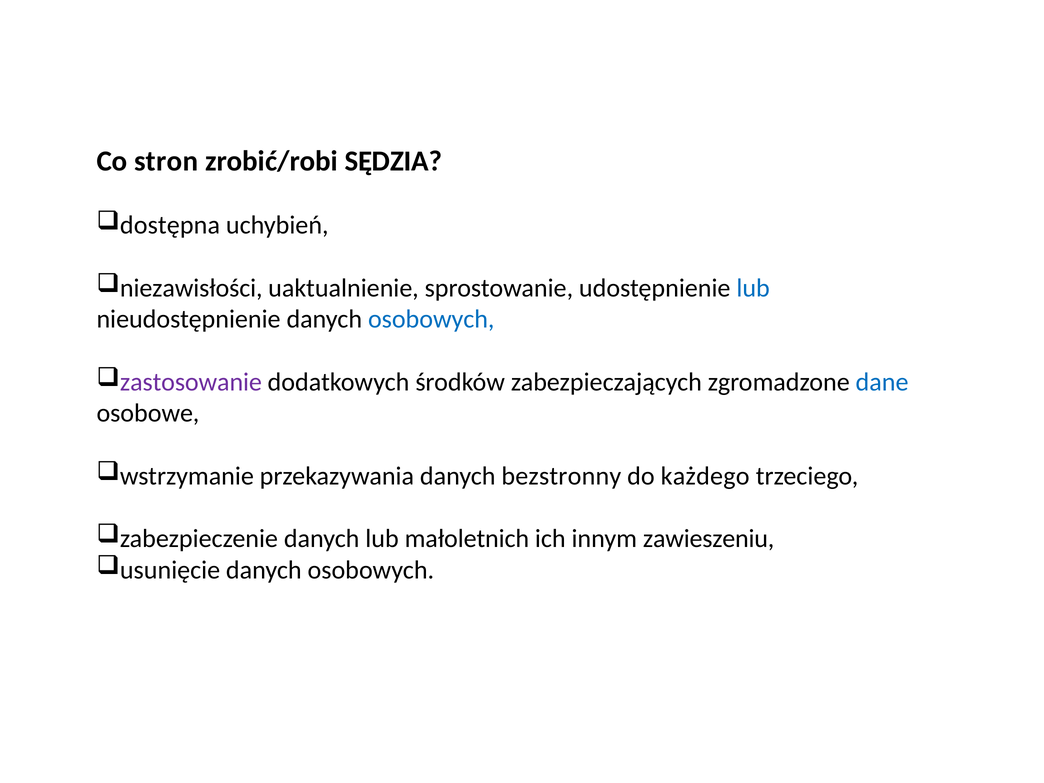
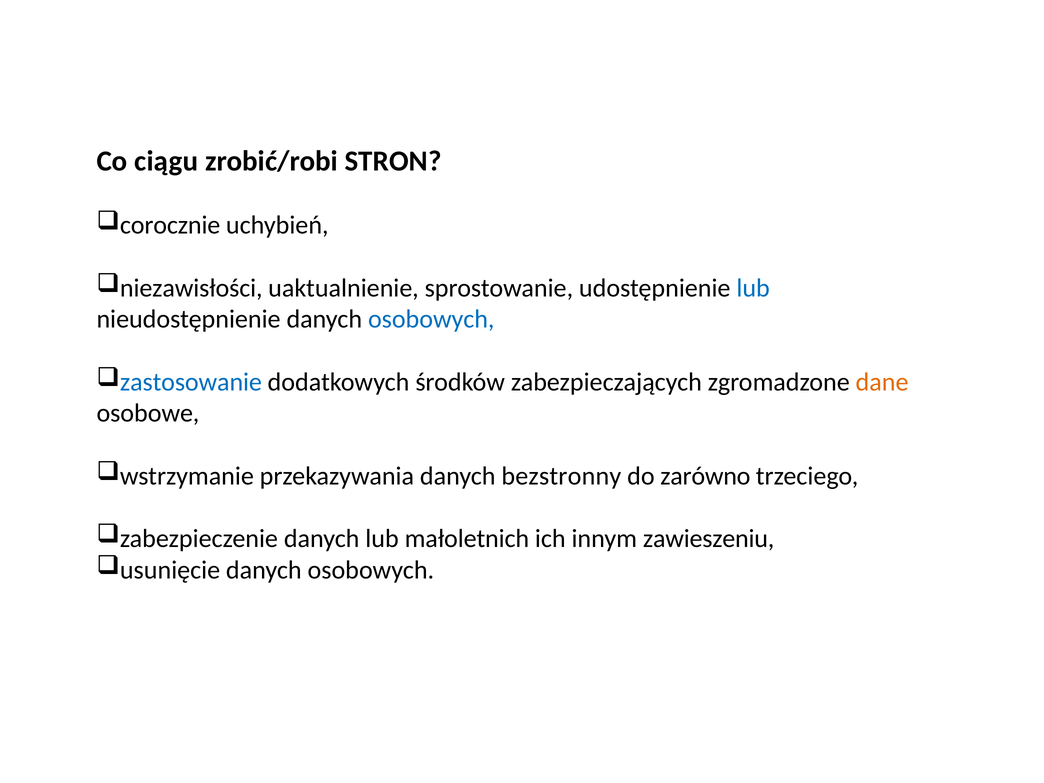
stron: stron -> ciągu (166, 161)
SĘDZIA: SĘDZIA -> STRON (393, 161)
dostępna: dostępna -> corocznie (170, 225)
zastosowanie colour: purple -> blue (191, 382)
dane colour: blue -> orange (882, 382)
każdego: każdego -> zarówno (705, 476)
